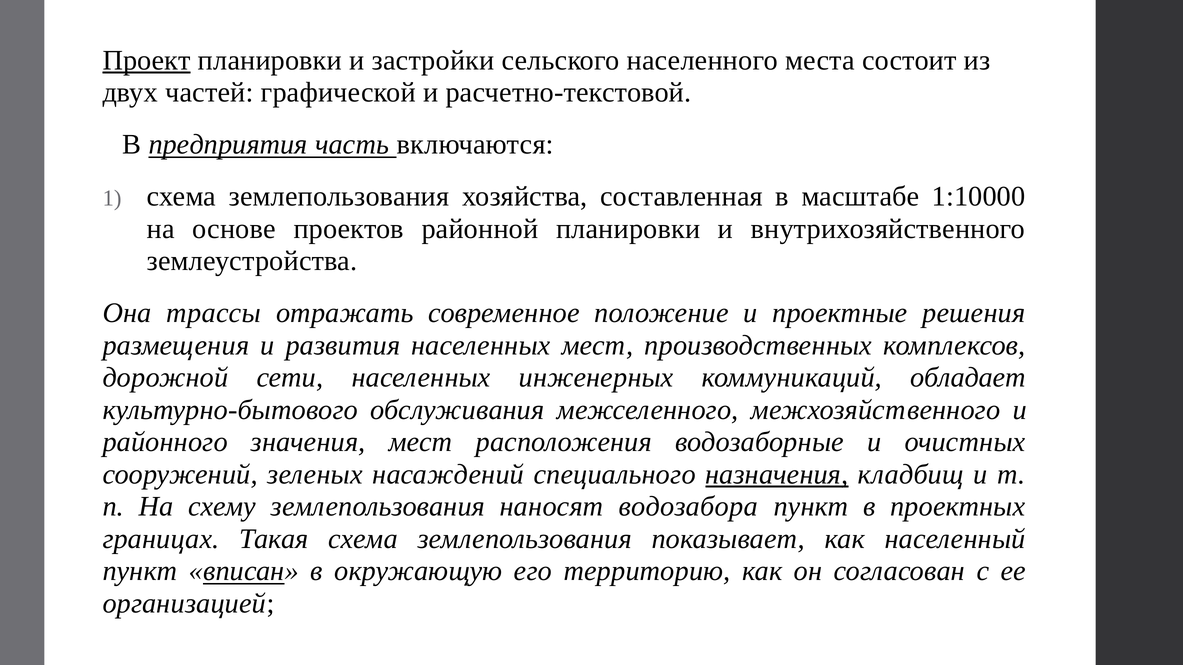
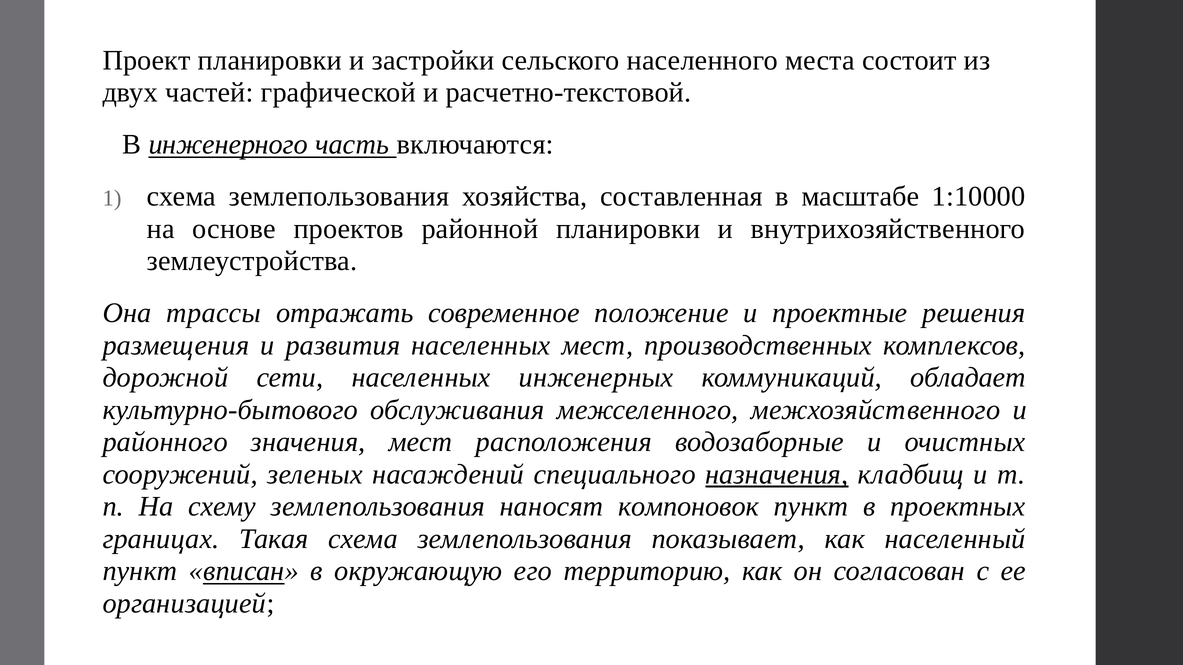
Проект underline: present -> none (147, 60)
предприятия: предприятия -> инженерного (228, 145)
водозабора: водозабора -> компоновок (688, 507)
